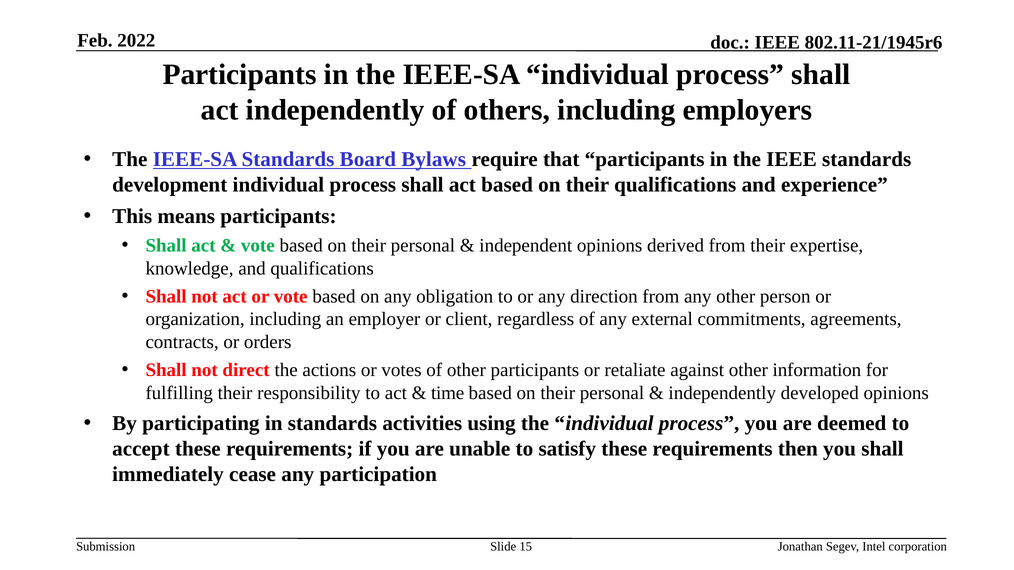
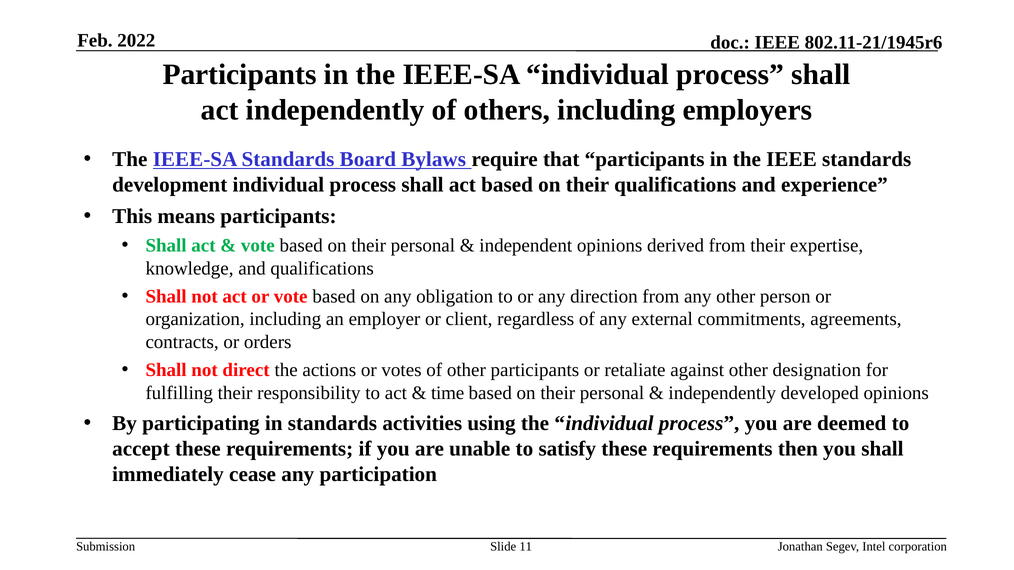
information: information -> designation (817, 370)
15: 15 -> 11 (526, 547)
